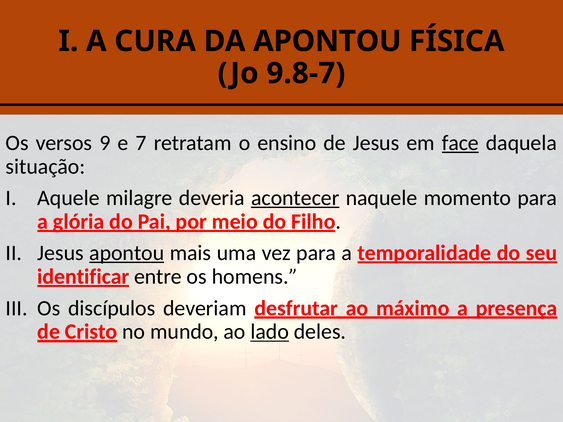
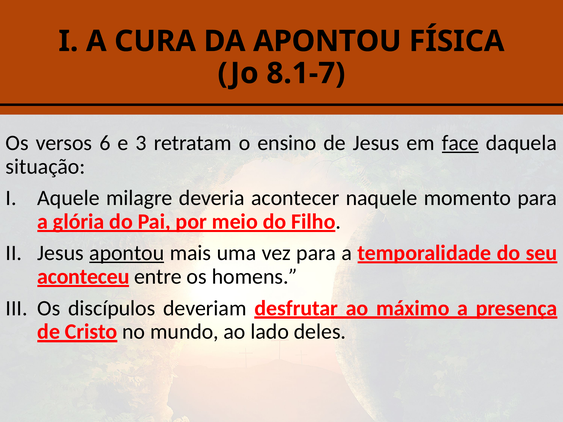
9.8-7: 9.8-7 -> 8.1-7 (306, 73)
9: 9 -> 6 (105, 143)
7: 7 -> 3 (141, 143)
acontecer underline: present -> none (295, 198)
identificar: identificar -> aconteceu (83, 277)
lado underline: present -> none (270, 332)
